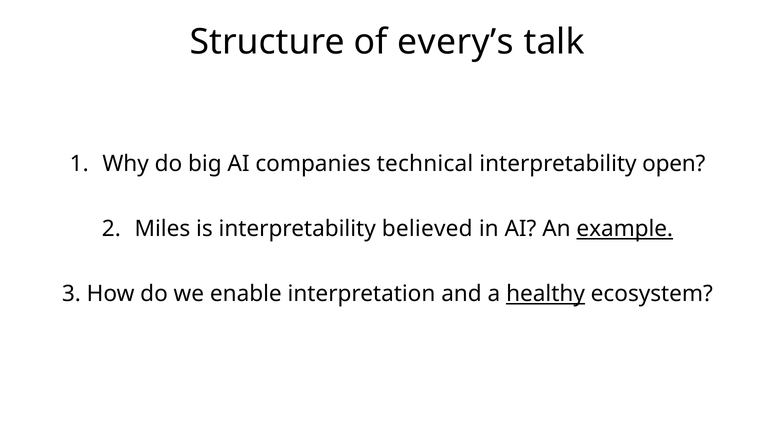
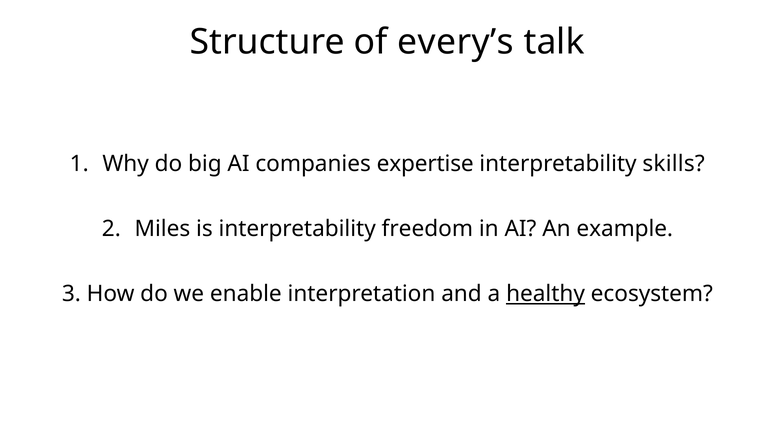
technical: technical -> expertise (425, 164)
open: open -> skills (674, 164)
believed: believed -> freedom (427, 229)
example underline: present -> none (625, 229)
